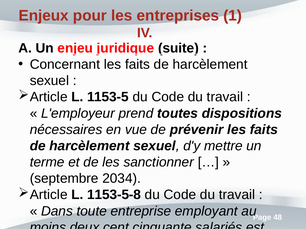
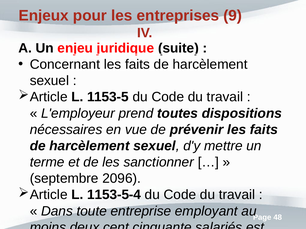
1: 1 -> 9 (233, 16)
2034: 2034 -> 2096 (122, 179)
1153-5-8: 1153-5-8 -> 1153-5-4 (114, 195)
